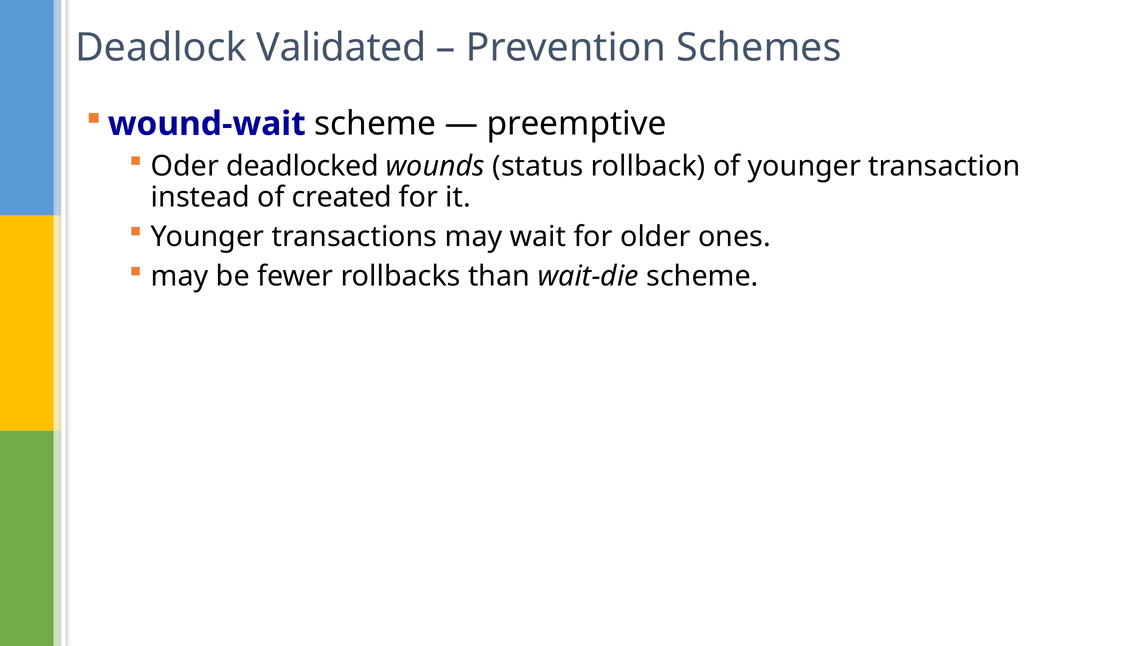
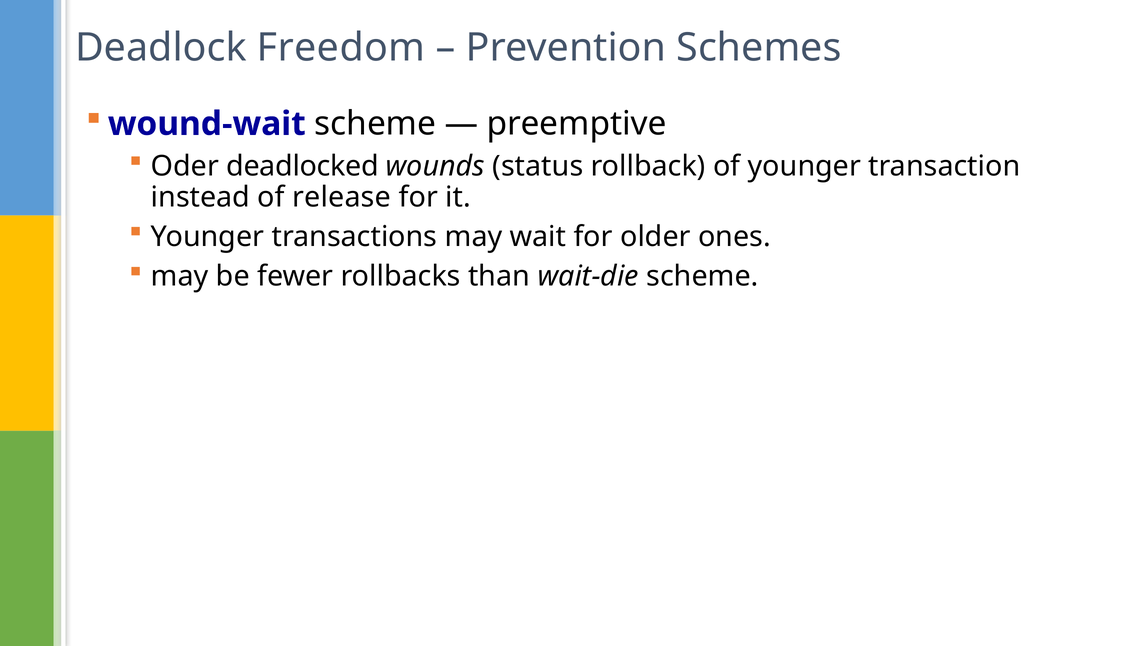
Validated: Validated -> Freedom (341, 47)
created: created -> release (342, 197)
